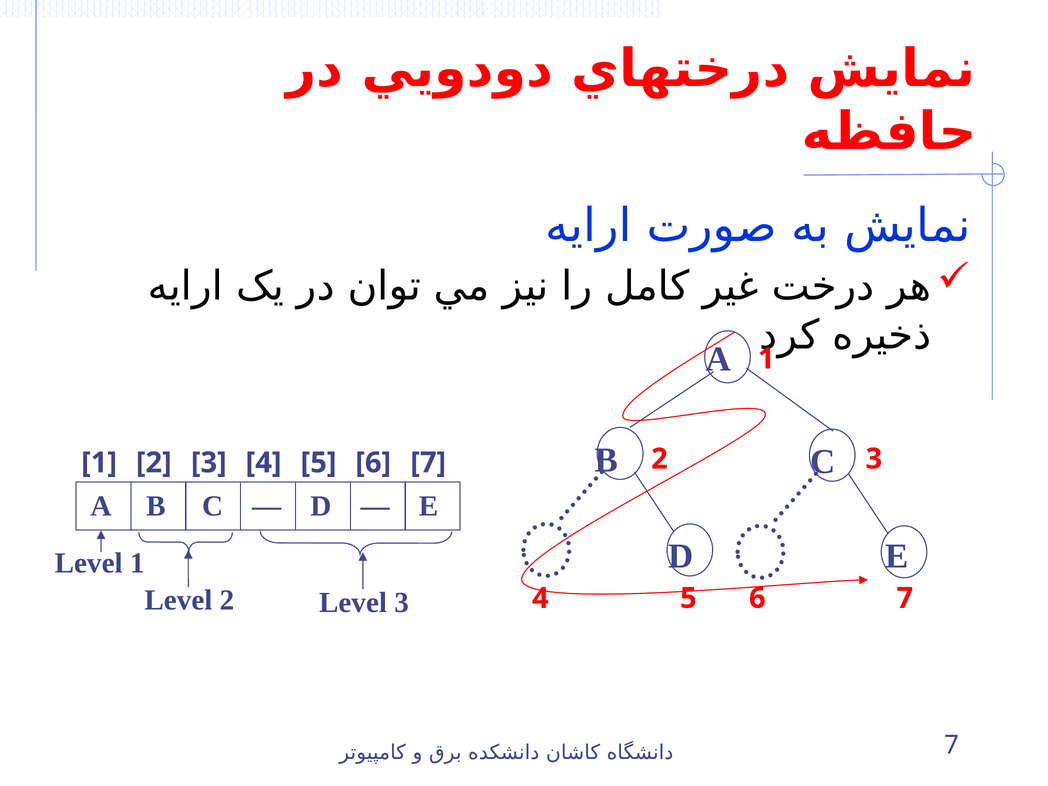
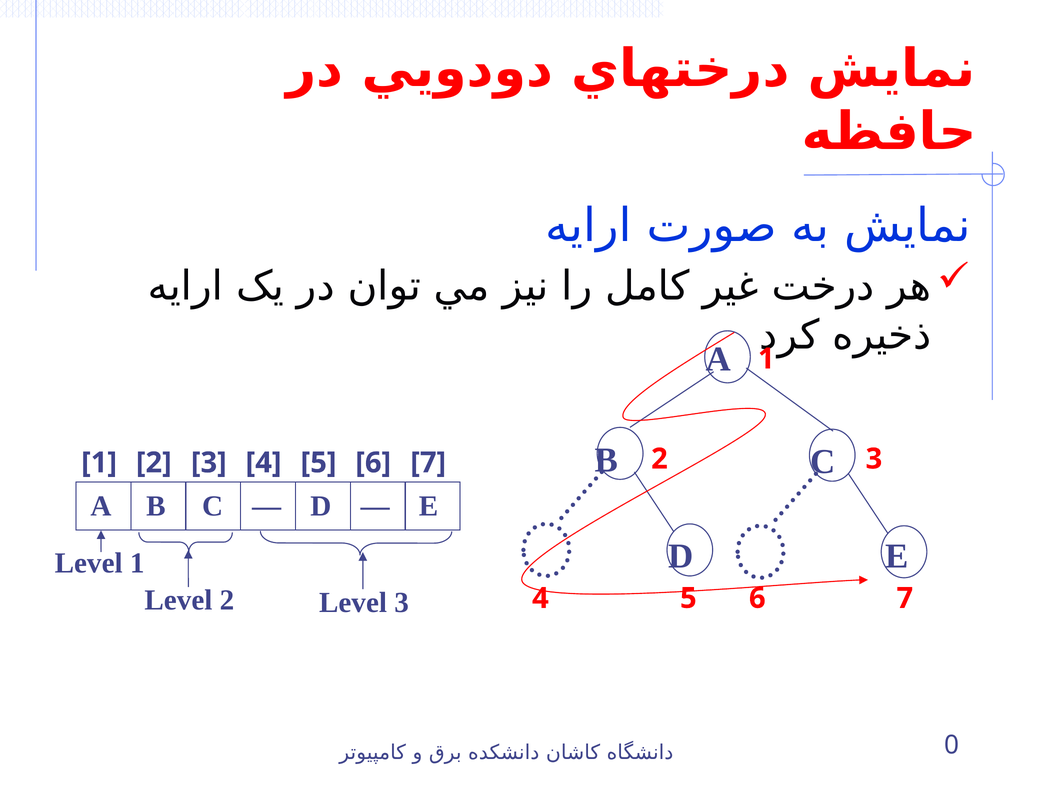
7: 7 -> 0 (952, 745)
